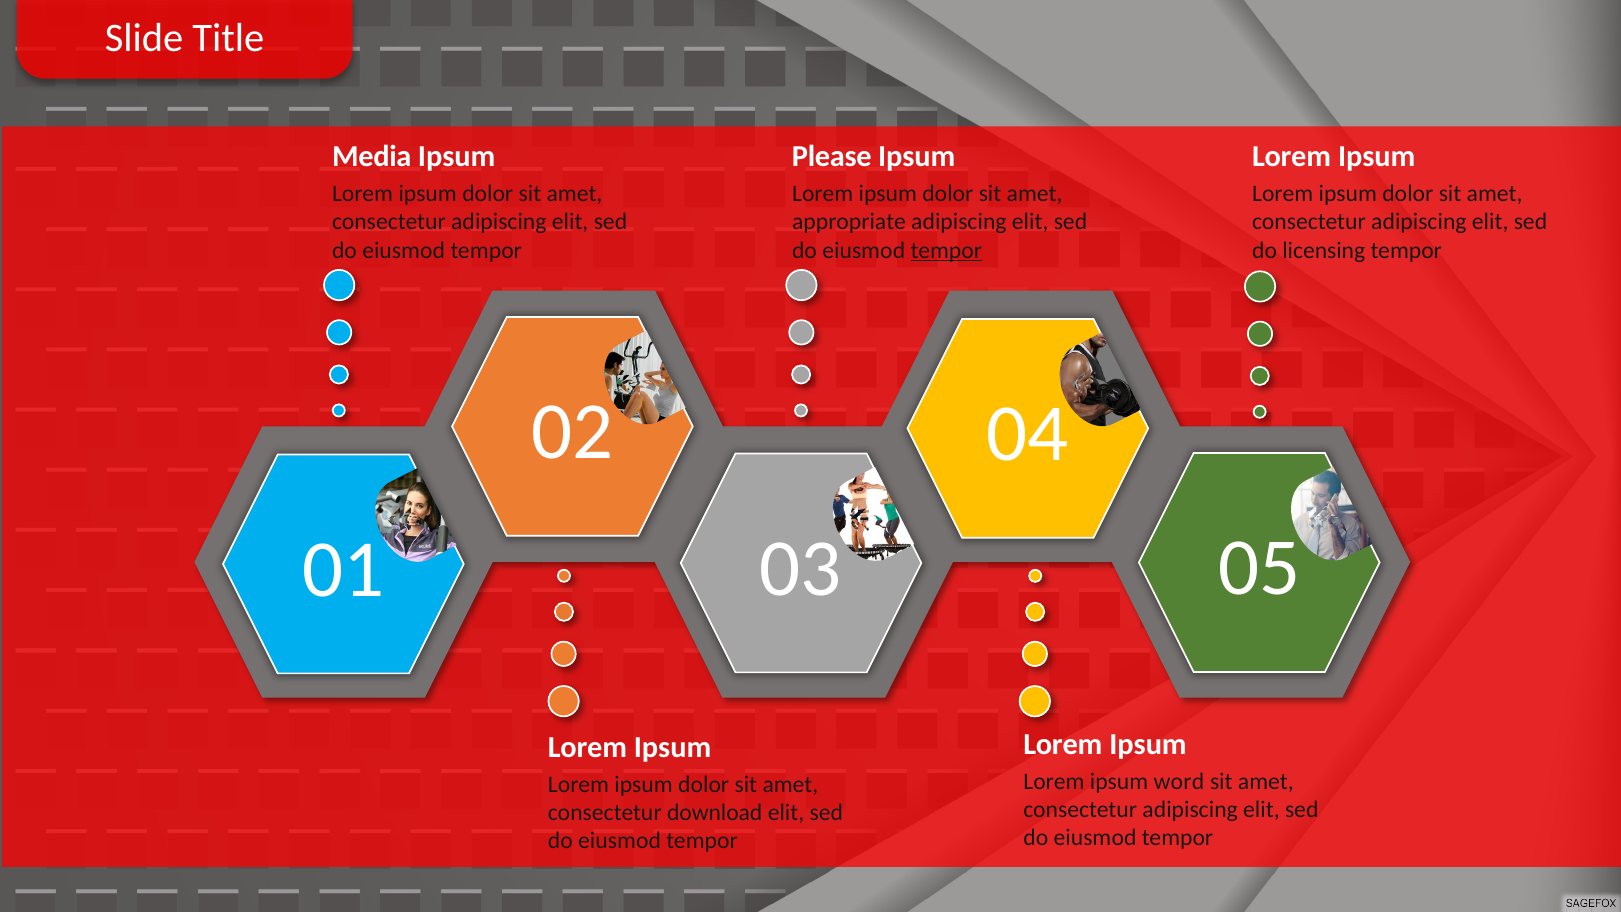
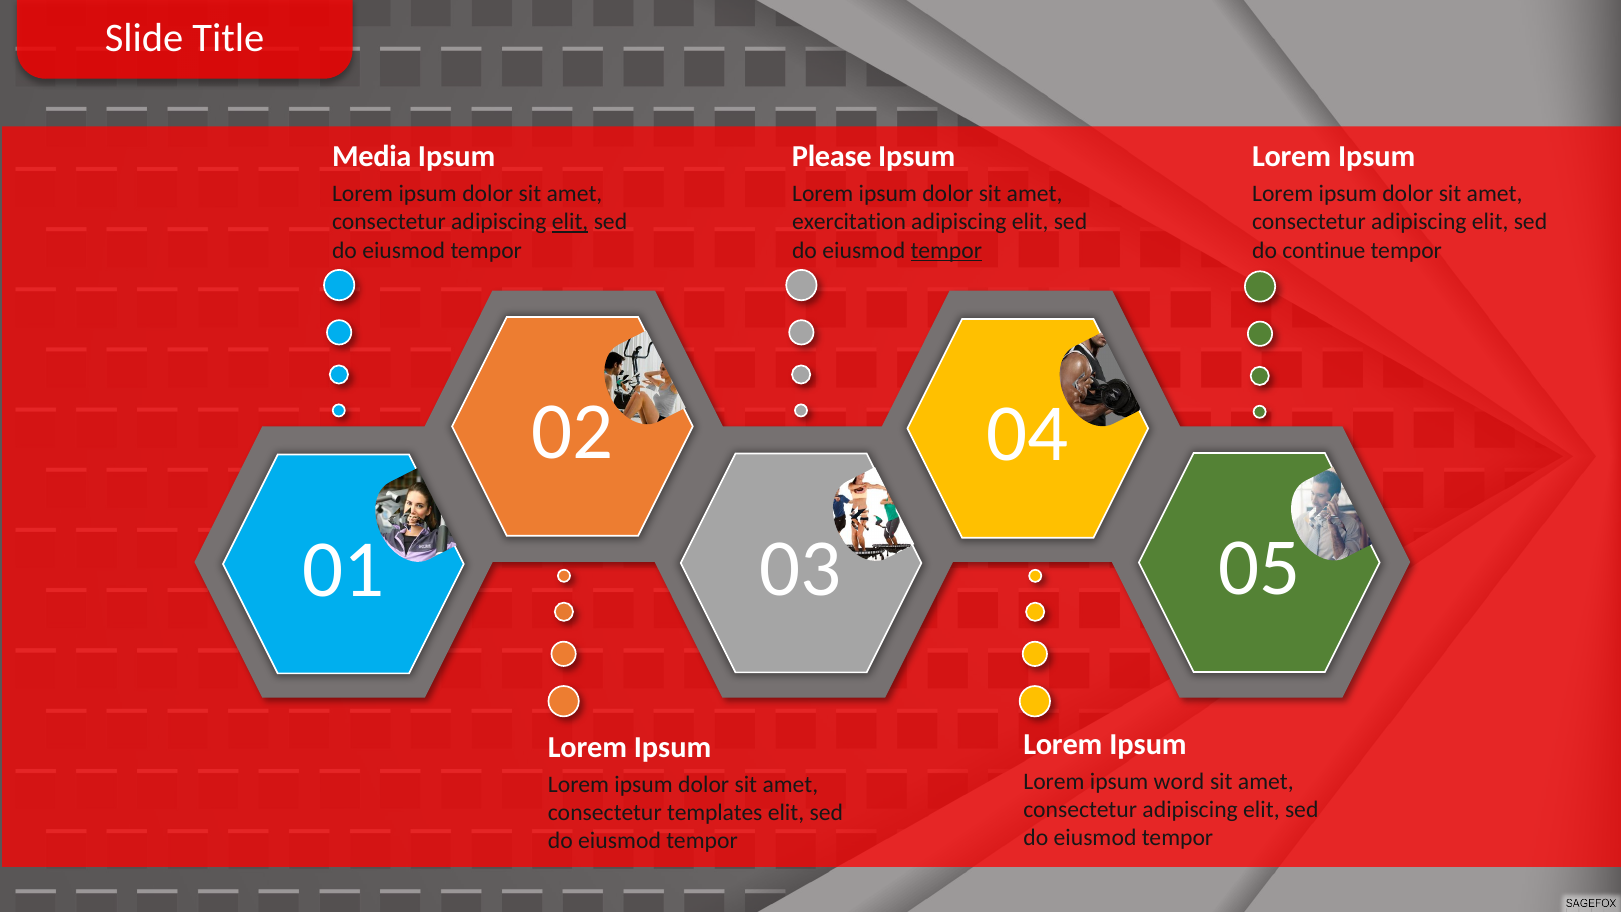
elit underline: none -> present (570, 222)
appropriate: appropriate -> exercitation (849, 222)
licensing: licensing -> continue (1324, 250)
download: download -> templates (715, 813)
